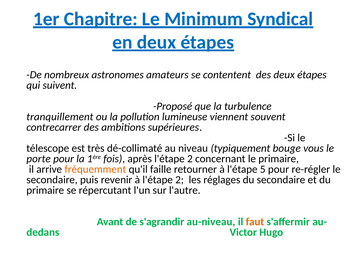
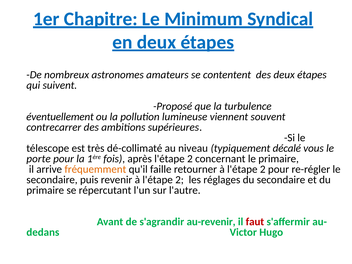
tranquillement: tranquillement -> éventuellement (60, 117)
bouge: bouge -> décalé (287, 148)
retourner à l'étape 5: 5 -> 2 (263, 169)
au-niveau: au-niveau -> au-revenir (211, 222)
faut colour: orange -> red (255, 222)
